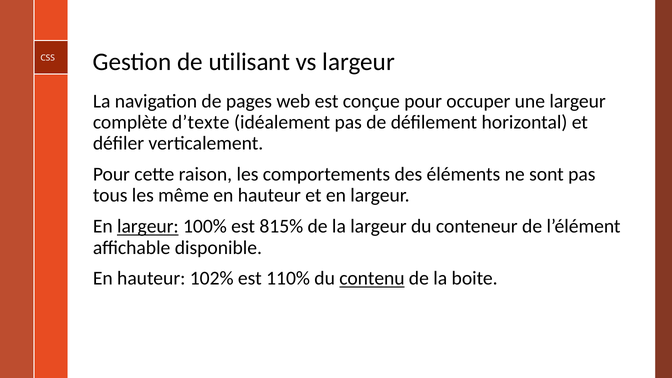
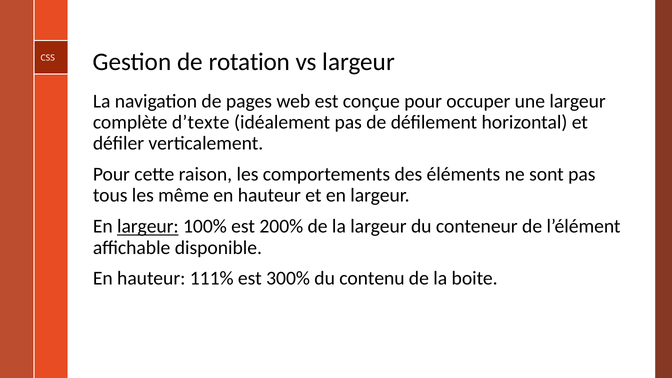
utilisant: utilisant -> rotation (249, 62)
815%: 815% -> 200% (281, 226)
102%: 102% -> 111% (212, 279)
110%: 110% -> 300% (288, 279)
contenu underline: present -> none (372, 279)
